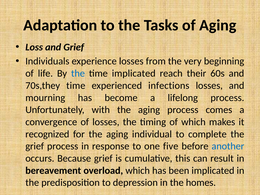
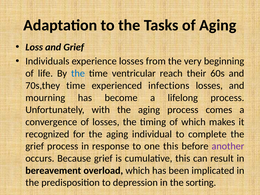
time implicated: implicated -> ventricular (134, 73)
one five: five -> this (171, 146)
another colour: blue -> purple (228, 146)
homes: homes -> sorting (201, 183)
